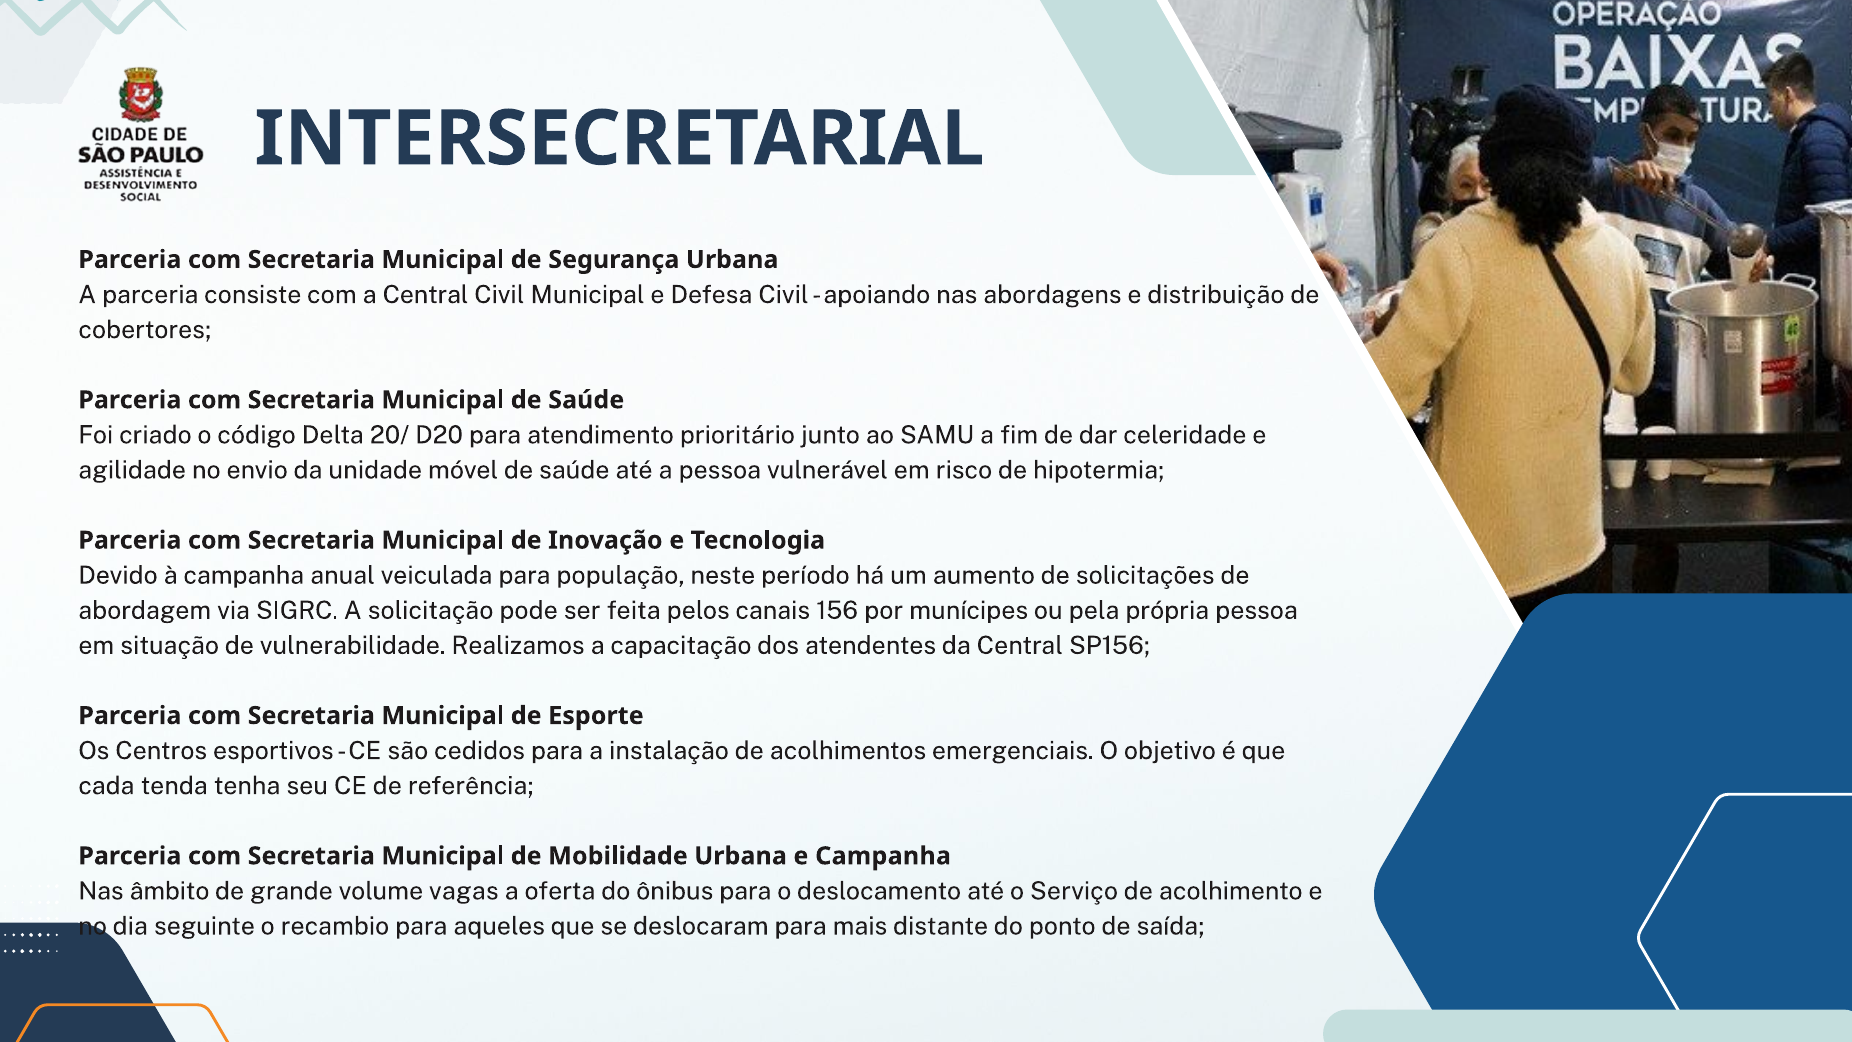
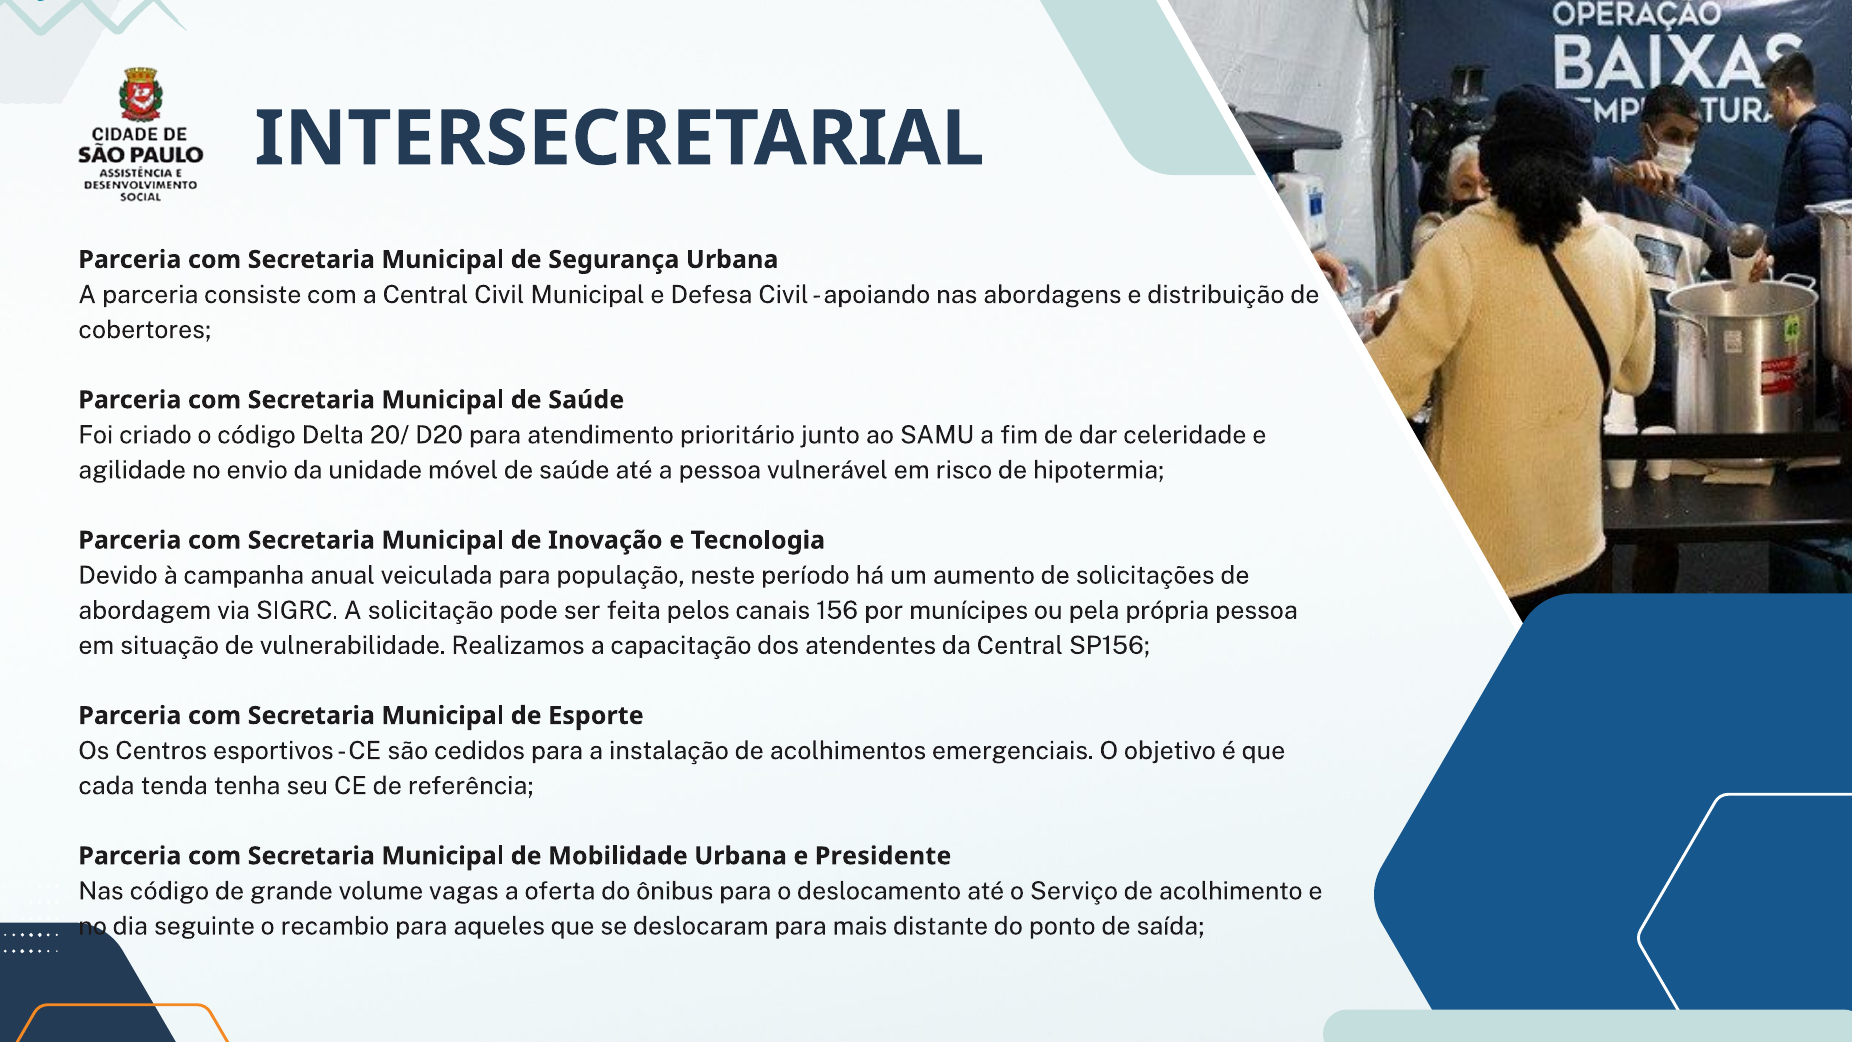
e Campanha: Campanha -> Presidente (883, 856)
Nas âmbito: âmbito -> código (169, 891)
